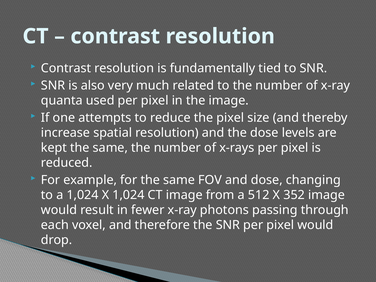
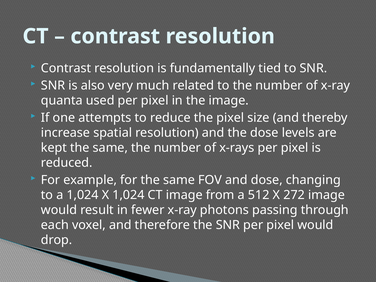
352: 352 -> 272 (294, 195)
